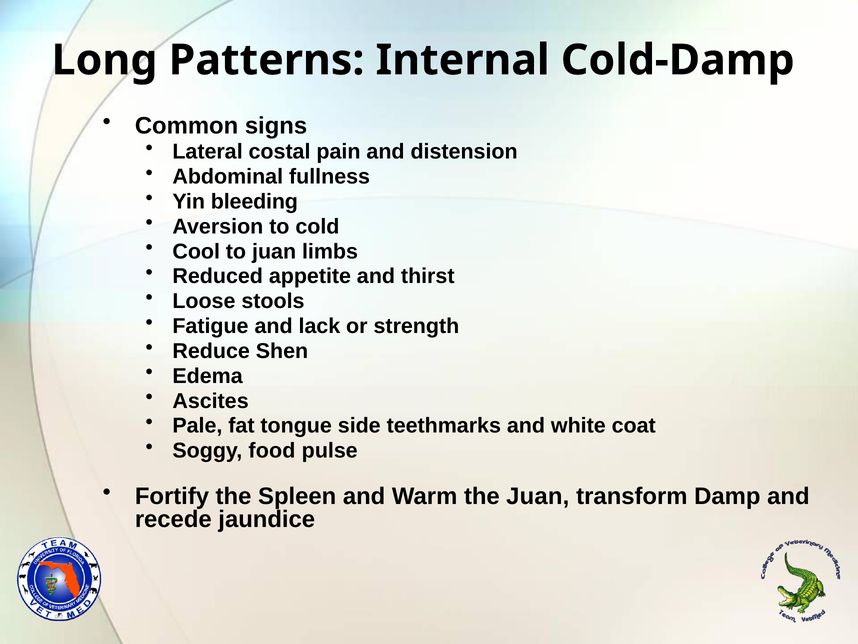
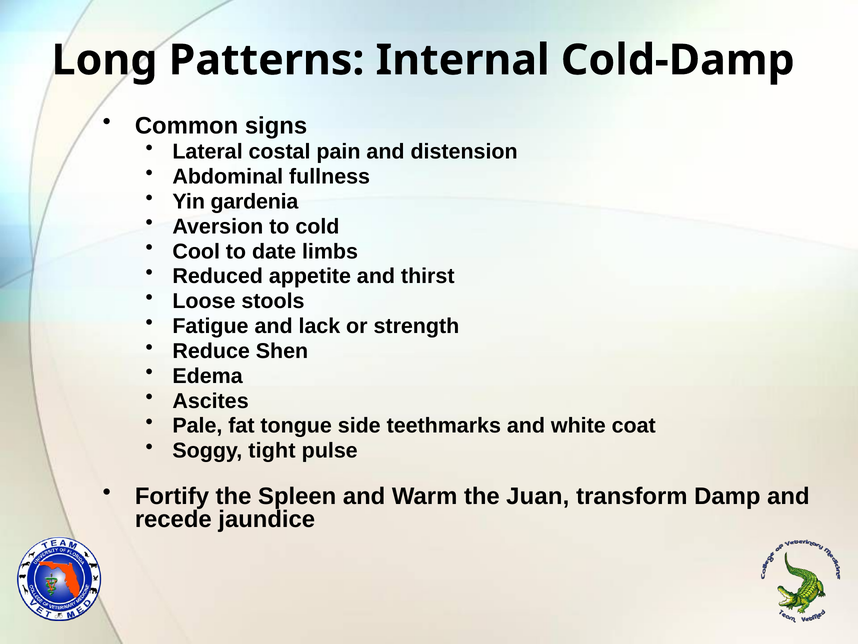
bleeding: bleeding -> gardenia (254, 202)
to juan: juan -> date (274, 251)
food: food -> tight (272, 450)
